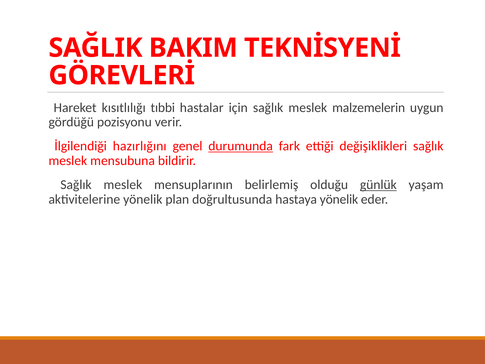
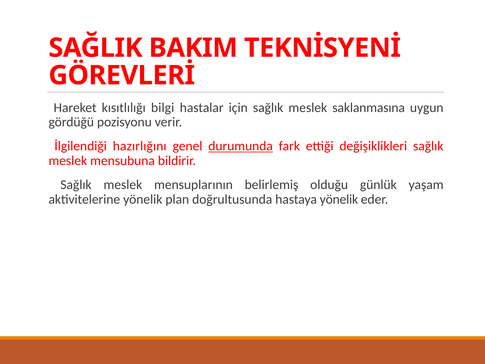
tıbbi: tıbbi -> bilgi (163, 108)
malzemelerin: malzemelerin -> saklanmasına (369, 108)
günlük underline: present -> none (378, 185)
